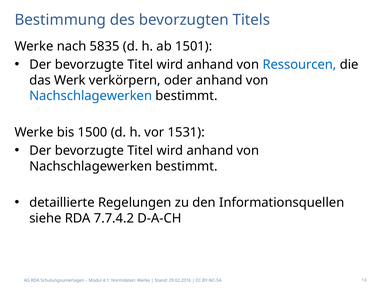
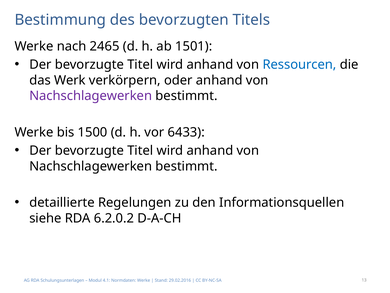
5835: 5835 -> 2465 (105, 46)
Nachschlagewerken colour: blue -> purple (91, 96)
1531: 1531 -> 6433 (186, 132)
7.7.4.2: 7.7.4.2 -> 6.2.0.2 (114, 218)
